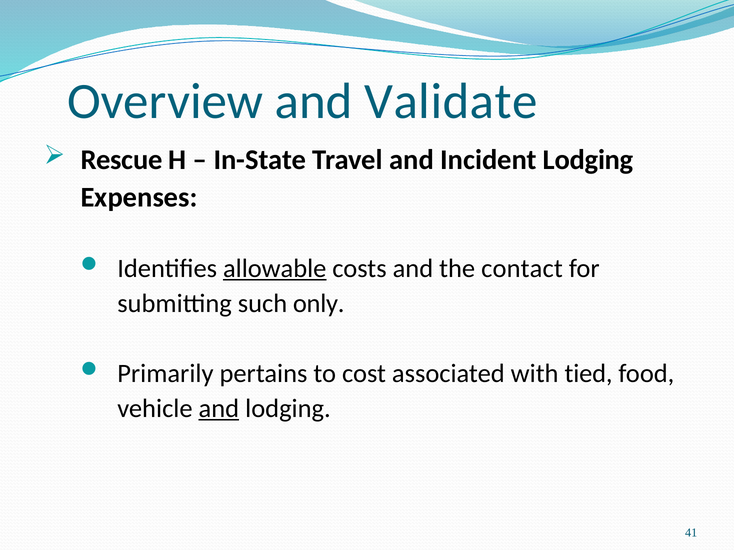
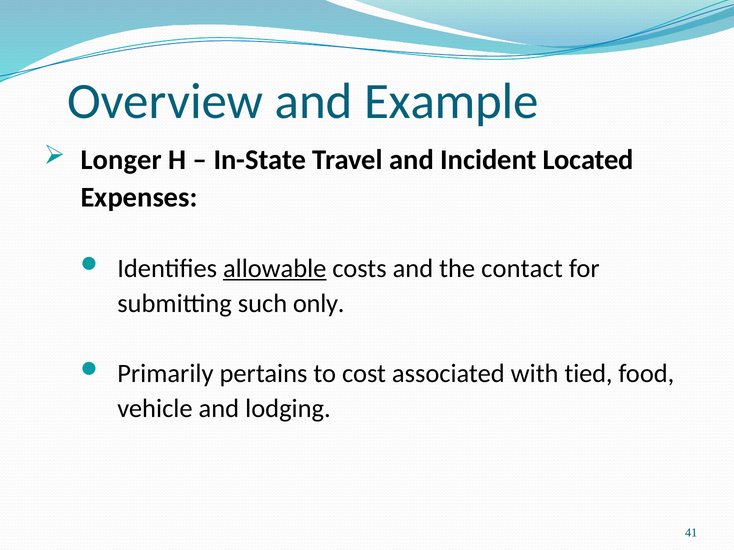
Validate: Validate -> Example (451, 101)
Rescue: Rescue -> Longer (121, 160)
Incident Lodging: Lodging -> Located (588, 160)
and underline: present -> none (219, 409)
